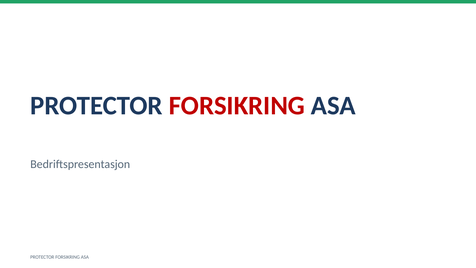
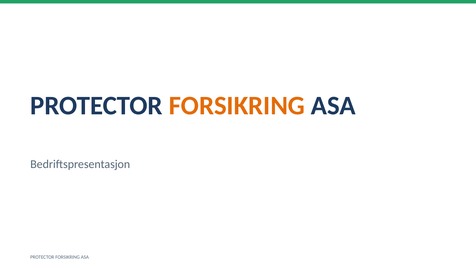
FORSIKRING colour: red -> orange (237, 106)
